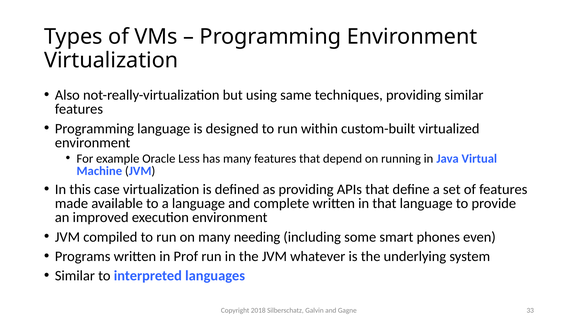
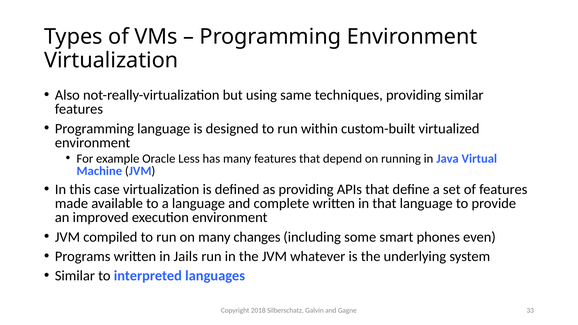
needing: needing -> changes (257, 237)
Prof: Prof -> Jails (186, 256)
